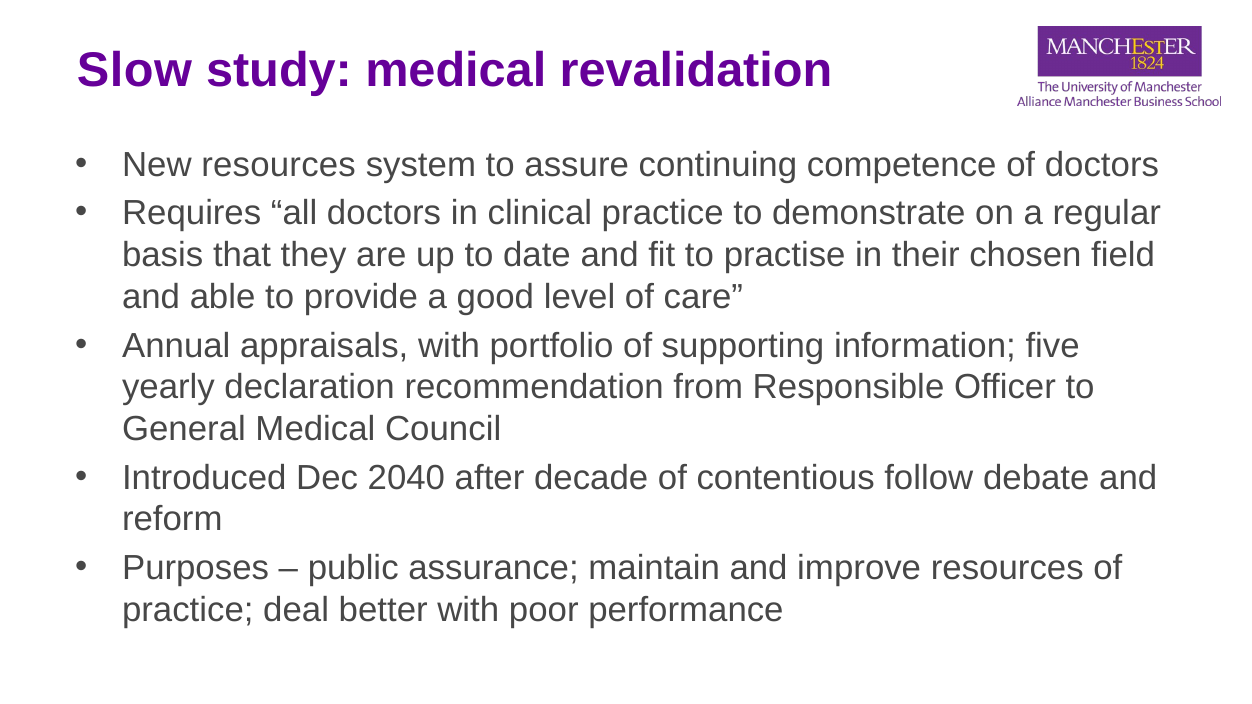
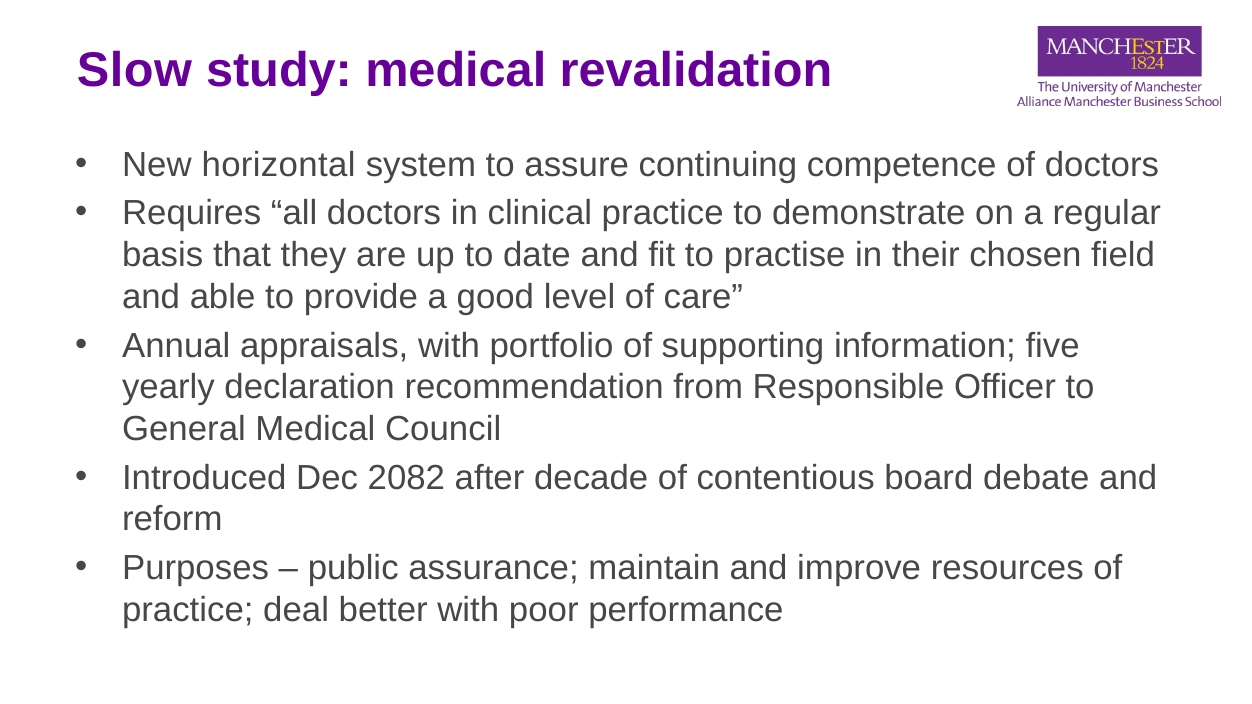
New resources: resources -> horizontal (279, 165)
2040: 2040 -> 2082 (406, 478)
follow: follow -> board (929, 478)
